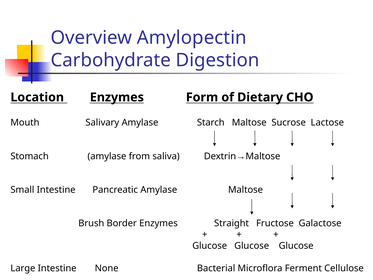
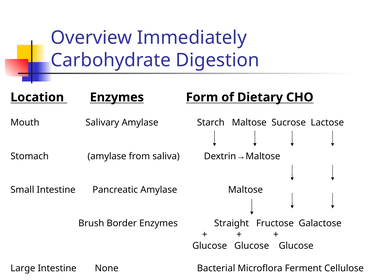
Amylopectin: Amylopectin -> Immediately (192, 38)
